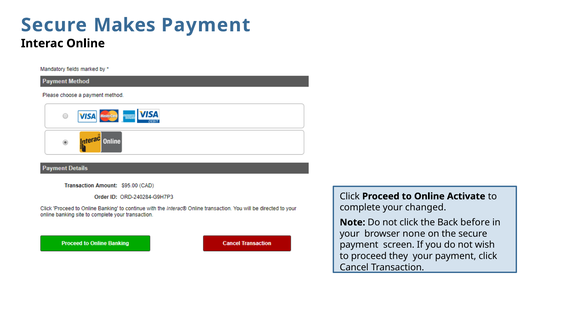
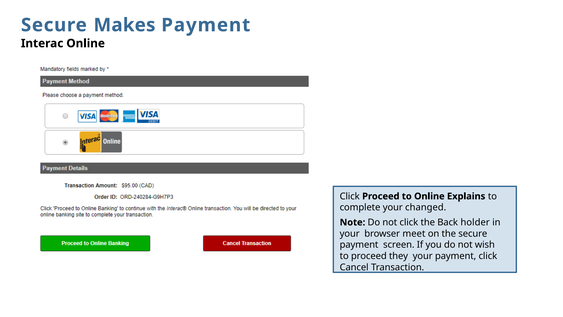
Activate: Activate -> Explains (466, 196)
before: before -> holder (475, 222)
none: none -> meet (414, 233)
